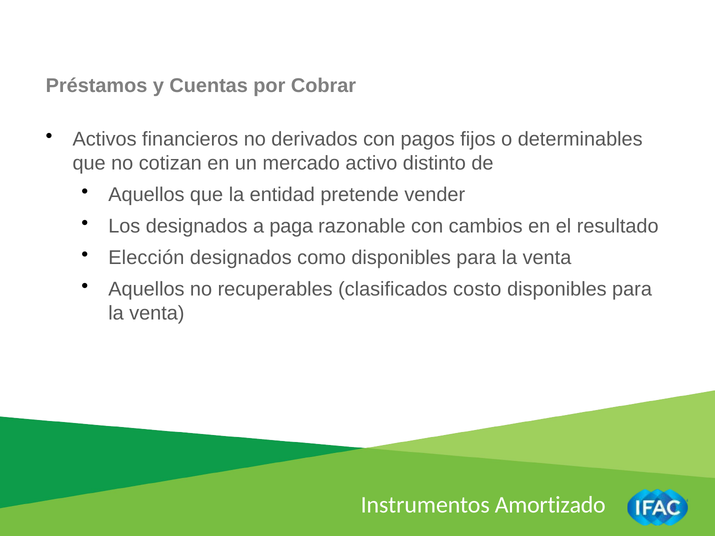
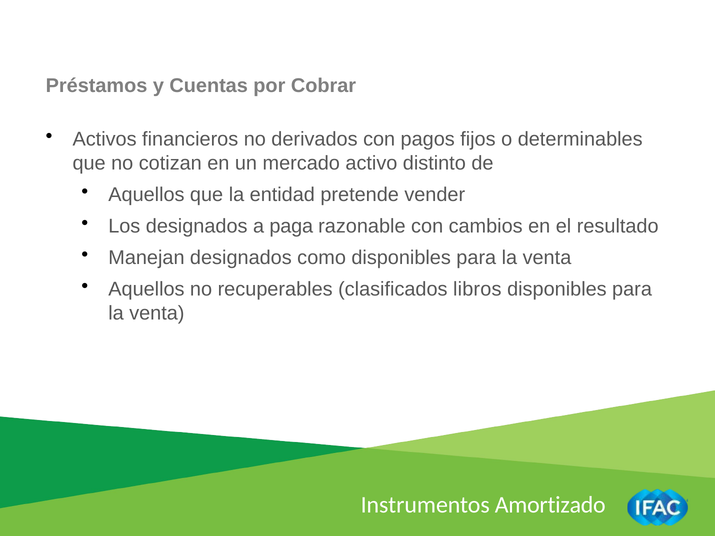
Elección: Elección -> Manejan (146, 258)
costo: costo -> libros (477, 289)
